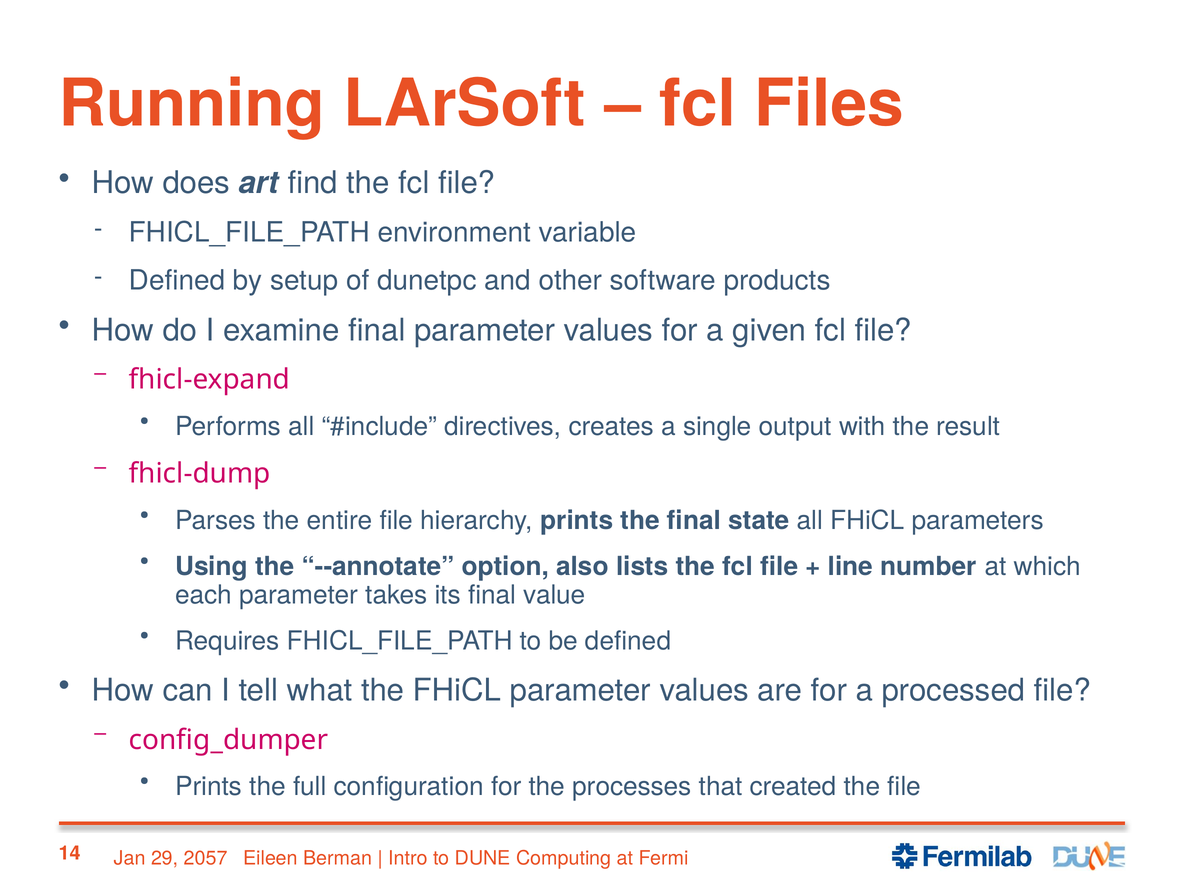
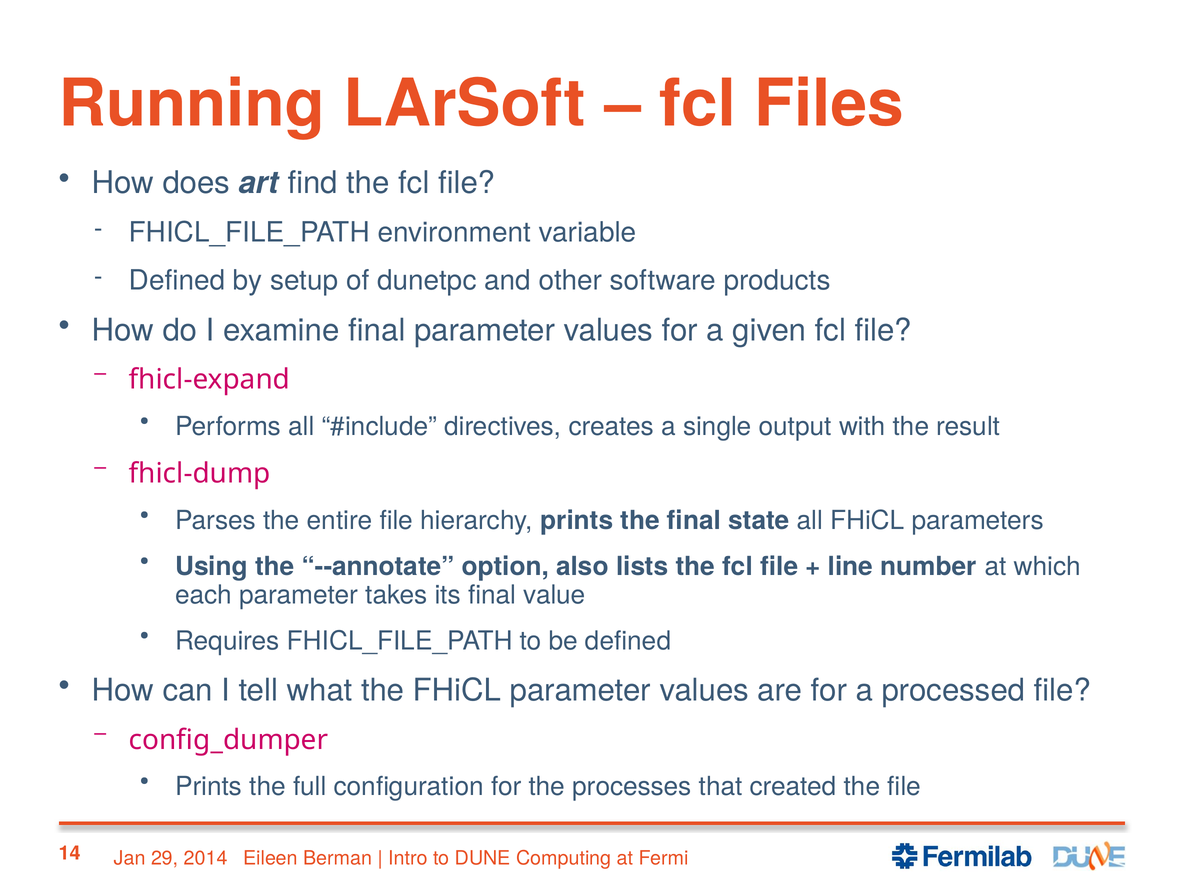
2057: 2057 -> 2014 (206, 858)
